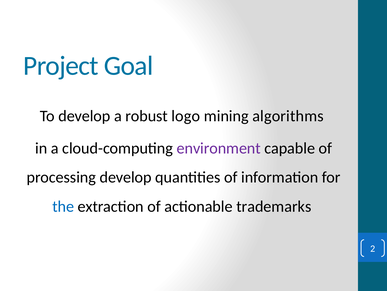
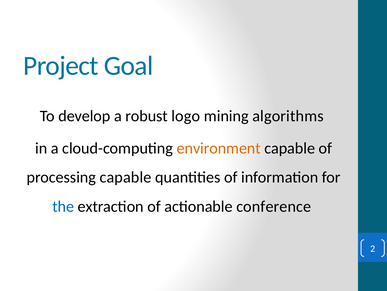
environment colour: purple -> orange (219, 148)
processing develop: develop -> capable (126, 177)
trademarks: trademarks -> conference (274, 206)
